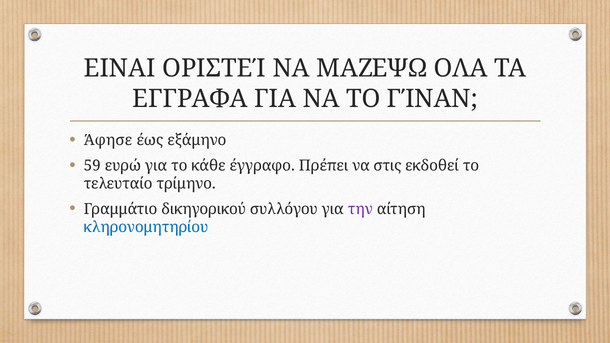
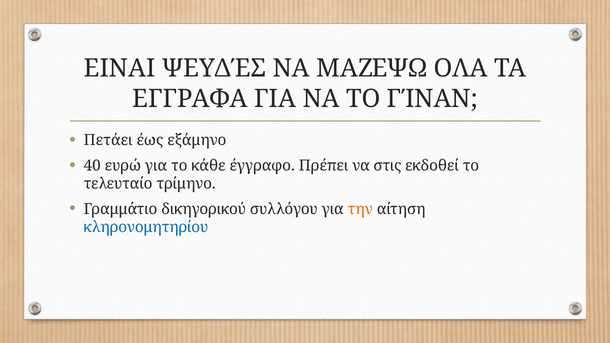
ΟΡΙΣΤΕΊ: ΟΡΙΣΤΕΊ -> ΨΕΥΔΈΣ (214, 68)
Άφησε: Άφησε -> Πετάει (108, 140)
59: 59 -> 40 (92, 166)
την colour: purple -> orange (360, 209)
